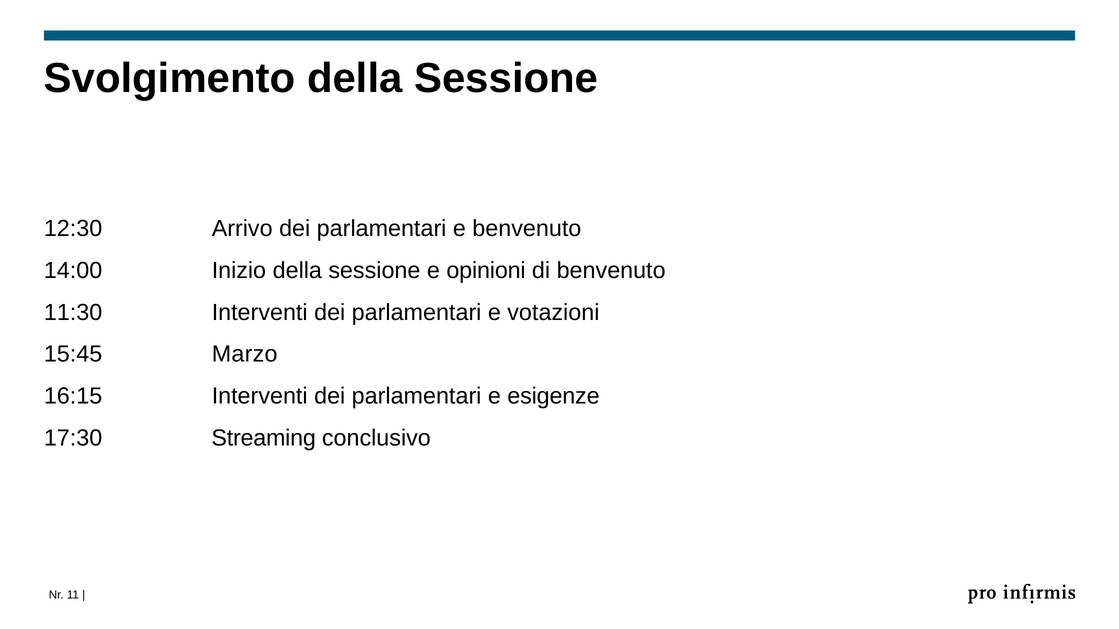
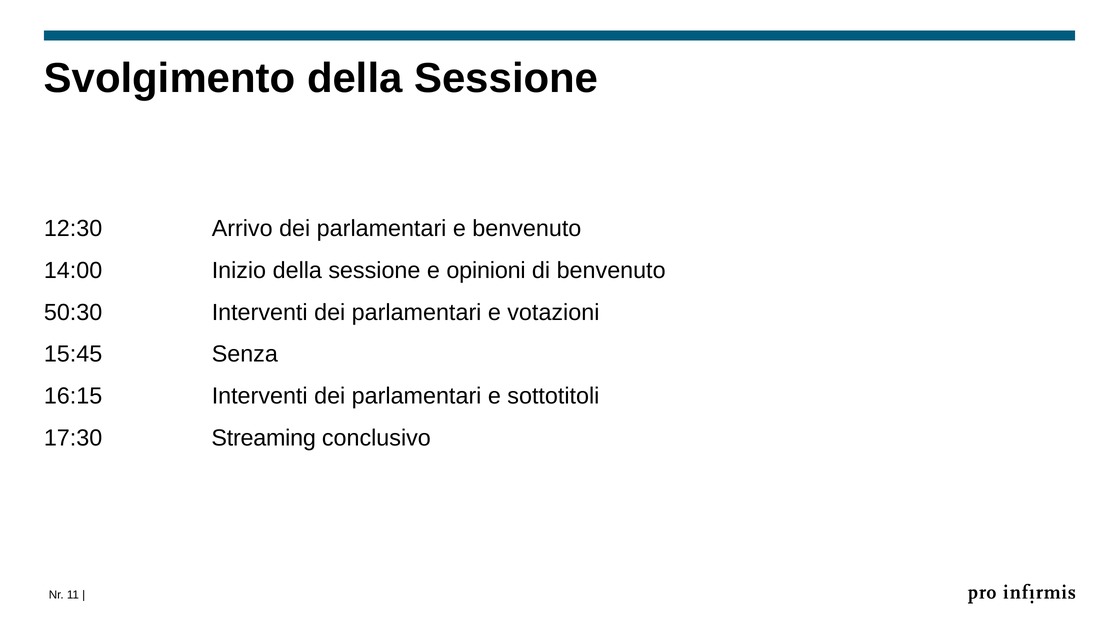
11:30: 11:30 -> 50:30 (73, 313)
Marzo: Marzo -> Senza (245, 355)
esigenze: esigenze -> sottotitoli (553, 396)
